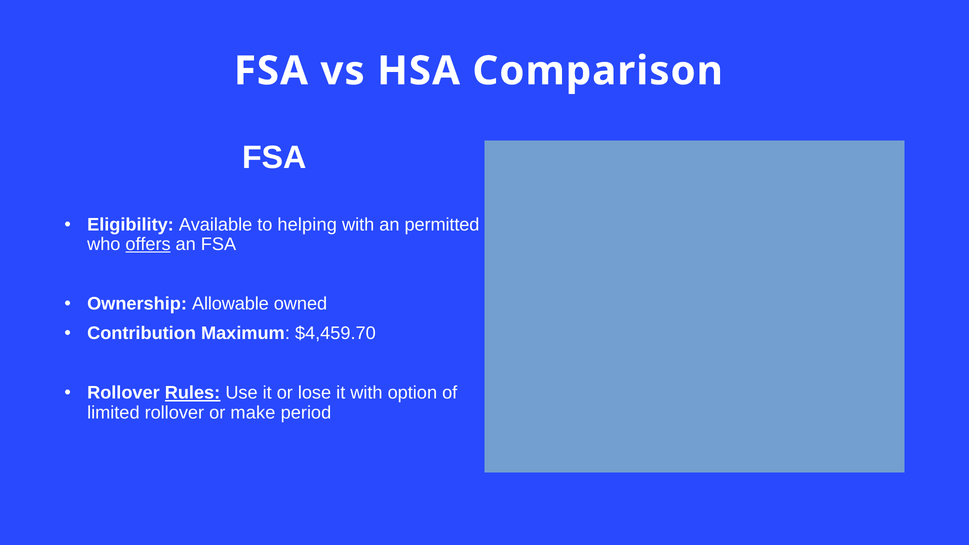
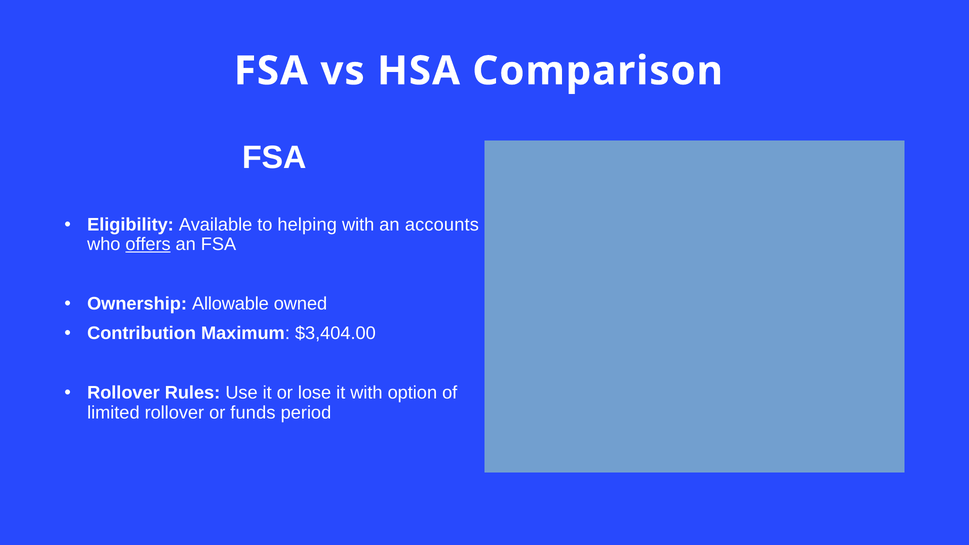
permitted: permitted -> accounts (442, 225)
$4,459.70: $4,459.70 -> $3,404.00 (335, 334)
Rules underline: present -> none (193, 393)
make: make -> funds (253, 413)
